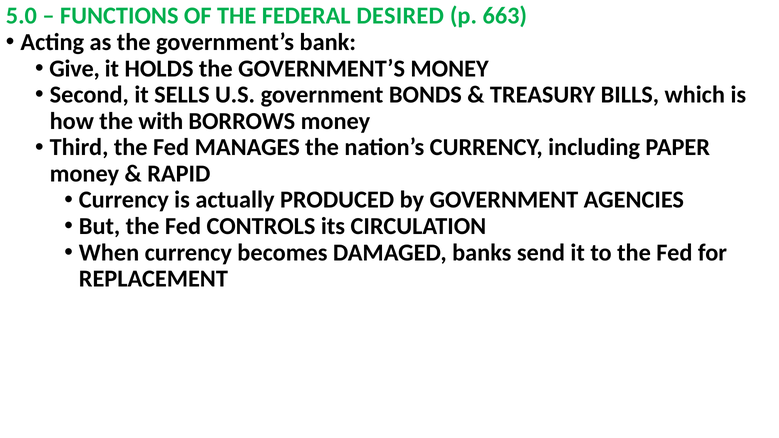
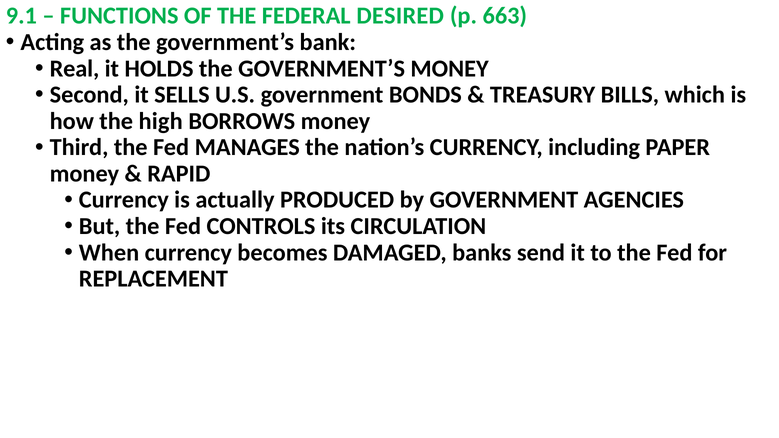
5.0: 5.0 -> 9.1 (21, 16)
Give: Give -> Real (74, 69)
with: with -> high (161, 121)
